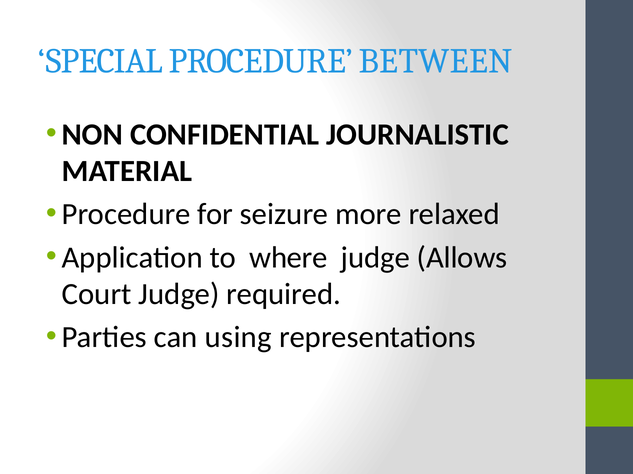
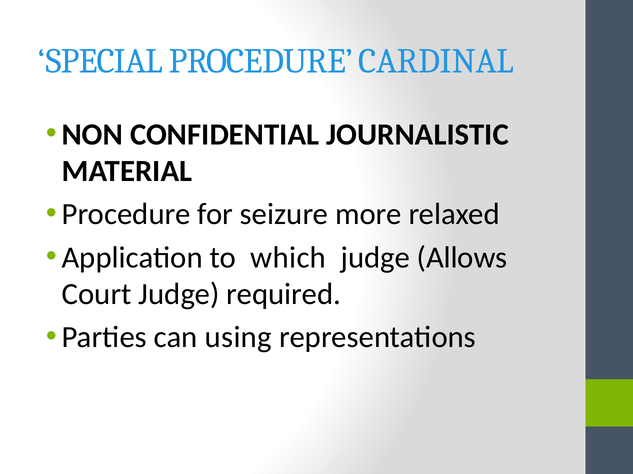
BETWEEN: BETWEEN -> CARDINAL (436, 61)
where: where -> which (288, 258)
